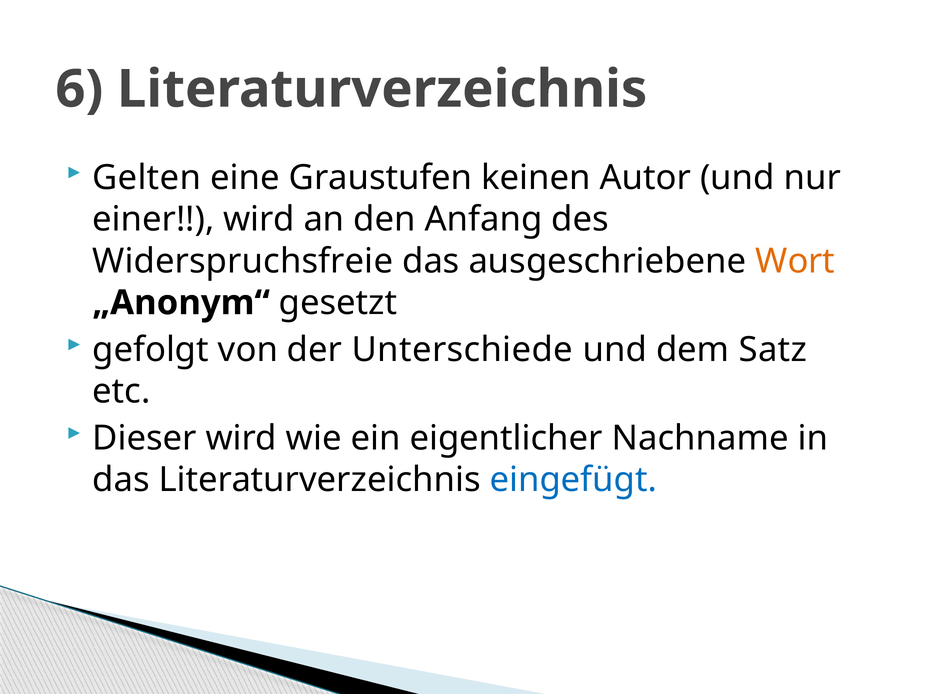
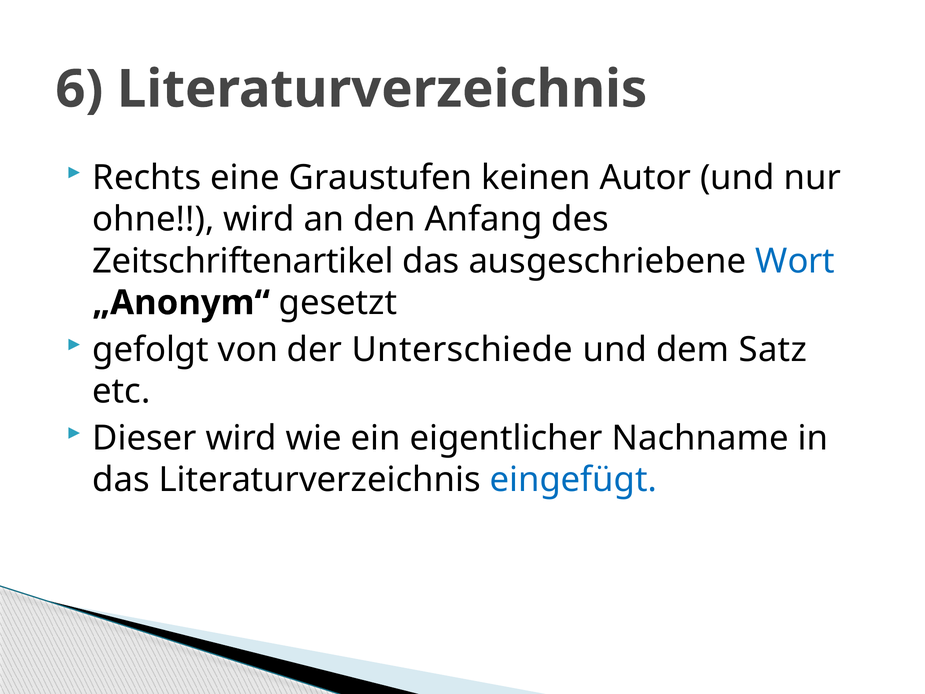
Gelten: Gelten -> Rechts (147, 178)
einer: einer -> ohne (153, 219)
Widerspruchsfreie: Widerspruchsfreie -> Zeitschriftenartikel (243, 261)
Wort colour: orange -> blue (795, 261)
